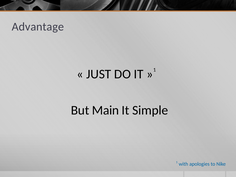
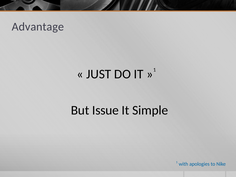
Main: Main -> Issue (105, 110)
